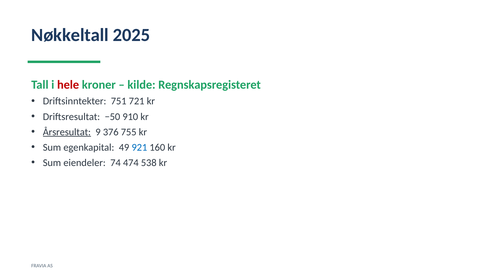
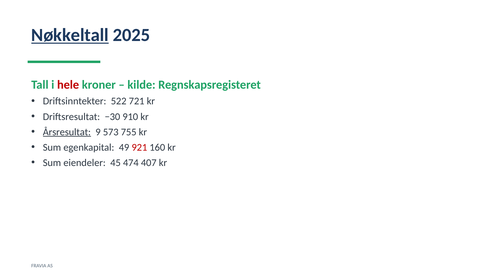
Nøkkeltall underline: none -> present (70, 35)
751: 751 -> 522 (119, 101)
−50: −50 -> −30 (112, 117)
376: 376 -> 573 (111, 132)
921 colour: blue -> red (139, 147)
74: 74 -> 45 (116, 163)
538: 538 -> 407 (149, 163)
